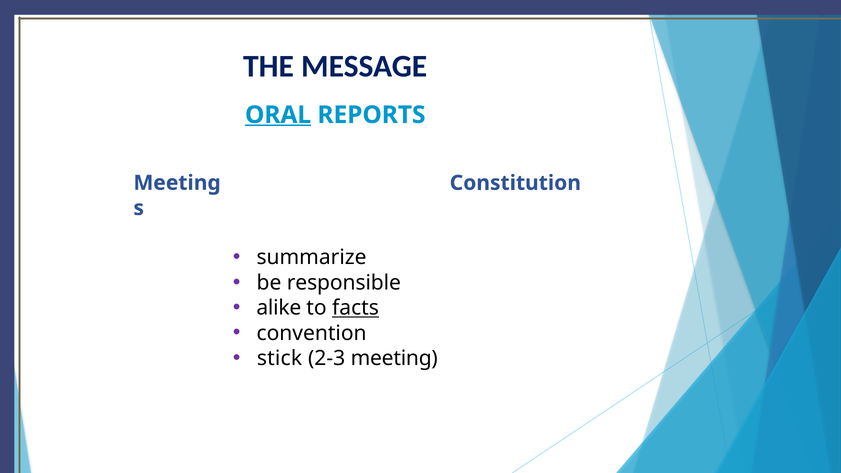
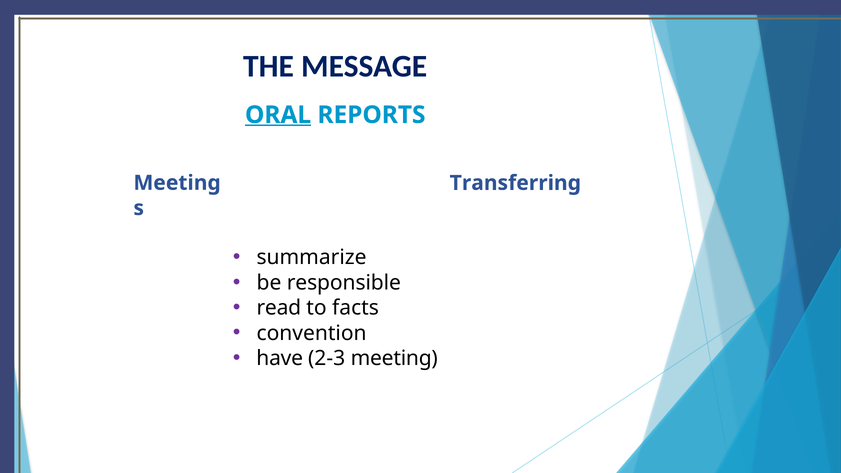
Constitution: Constitution -> Transferring (515, 183)
alike: alike -> read (279, 308)
facts underline: present -> none (356, 308)
stick: stick -> have (280, 358)
